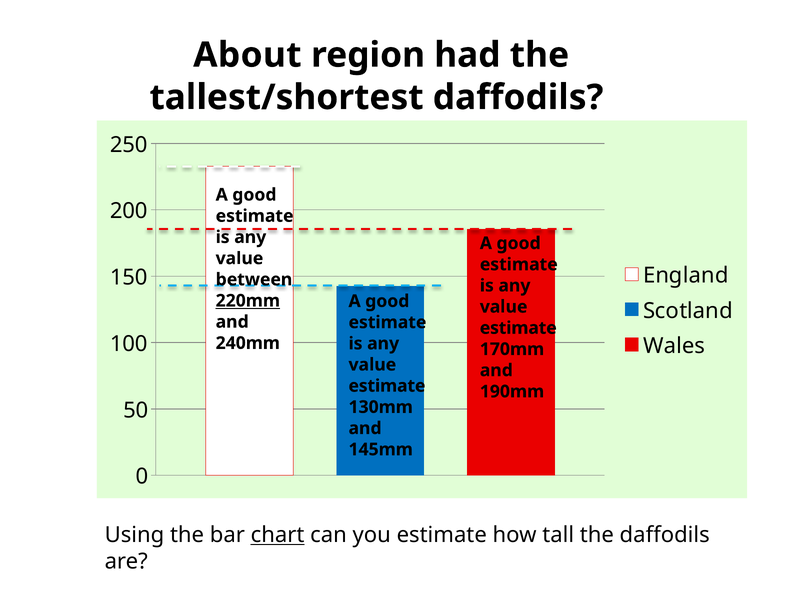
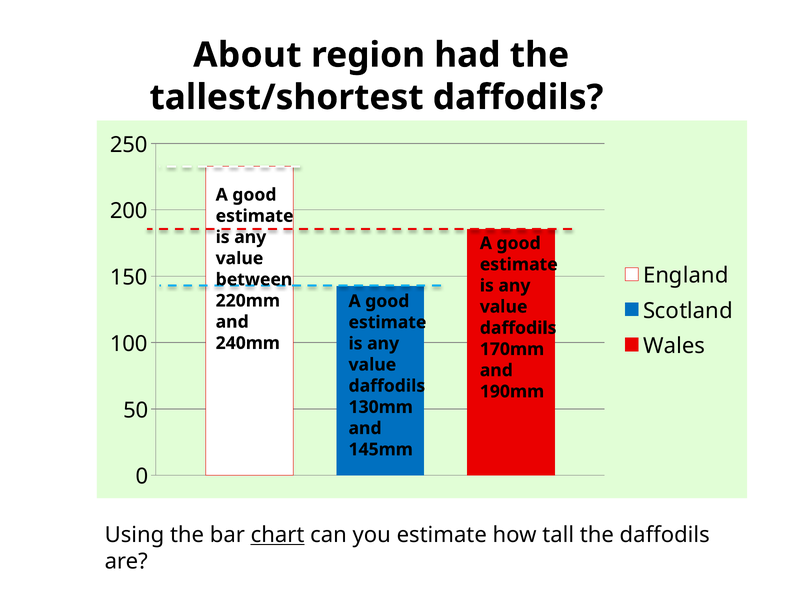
220mm underline: present -> none (248, 300)
estimate: estimate -> daffodils (518, 328)
estimate: estimate -> daffodils (387, 386)
